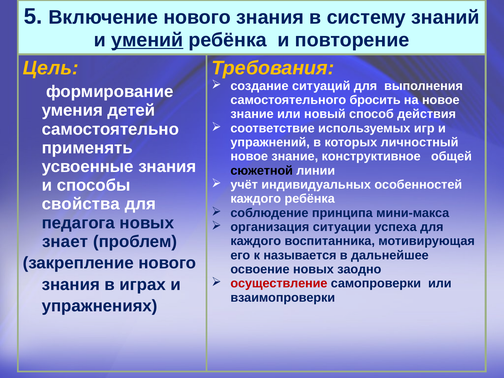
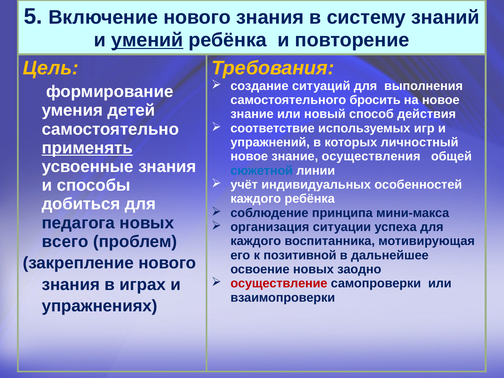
применять underline: none -> present (87, 148)
конструктивное: конструктивное -> осуществления (371, 156)
сюжетной colour: black -> blue (262, 171)
свойства: свойства -> добиться (81, 204)
знает: знает -> всего (65, 242)
называется: называется -> позитивной (300, 255)
